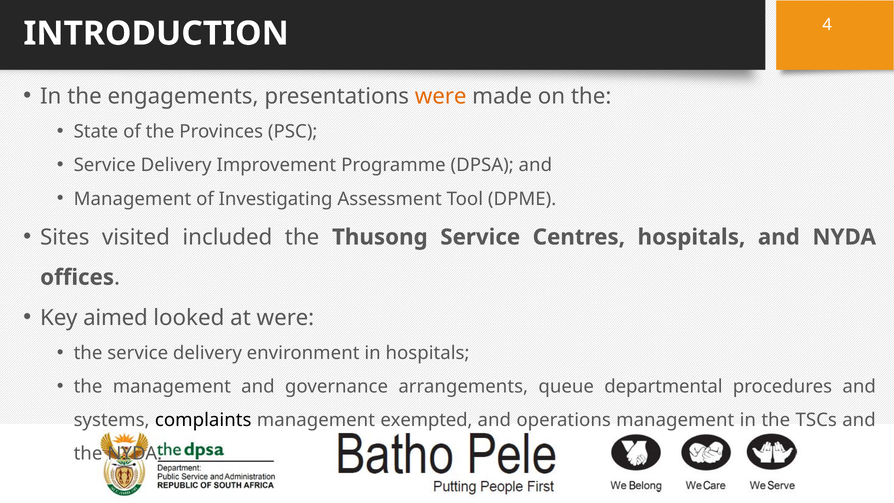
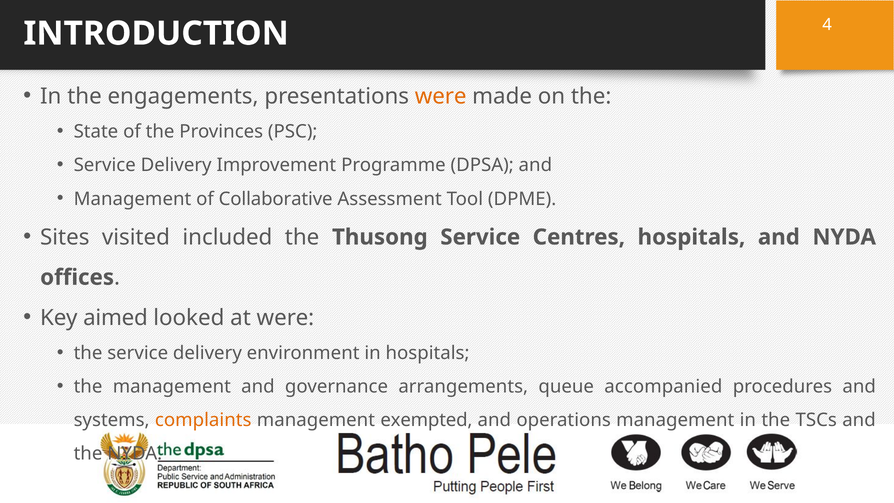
Investigating: Investigating -> Collaborative (276, 199)
departmental: departmental -> accompanied (663, 387)
complaints colour: black -> orange (203, 420)
